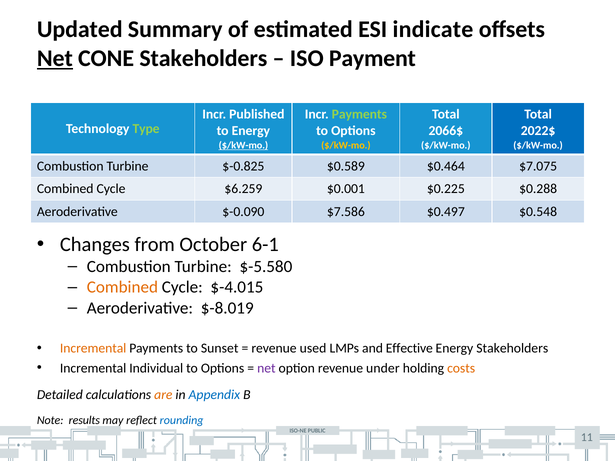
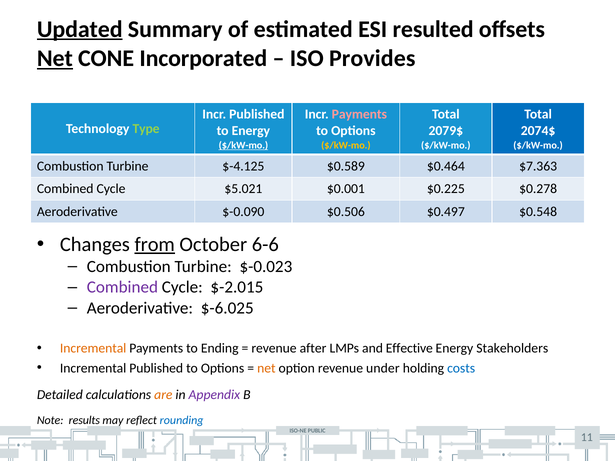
Updated underline: none -> present (80, 29)
indicate: indicate -> resulted (433, 29)
CONE Stakeholders: Stakeholders -> Incorporated (203, 58)
Payment: Payment -> Provides (372, 58)
Payments colour: light green -> pink (359, 114)
2066$: 2066$ -> 2079$ (446, 131)
2022$: 2022$ -> 2074$ (538, 131)
$-0.825: $-0.825 -> $-4.125 (243, 166)
$7.075: $7.075 -> $7.363 (538, 166)
$6.259: $6.259 -> $5.021 (243, 189)
$0.288: $0.288 -> $0.278 (538, 189)
$7.586: $7.586 -> $0.506 (346, 212)
from underline: none -> present (155, 245)
6-1: 6-1 -> 6-6 (265, 245)
$-5.580: $-5.580 -> $-0.023 (266, 267)
Combined colour: orange -> purple (122, 288)
$-4.015: $-4.015 -> $-2.015 (237, 288)
$-8.019: $-8.019 -> $-6.025 (227, 308)
Sunset: Sunset -> Ending (220, 349)
used: used -> after (313, 349)
Incremental Individual: Individual -> Published (156, 368)
net colour: purple -> orange (266, 368)
costs colour: orange -> blue (461, 368)
Appendix colour: blue -> purple (214, 395)
